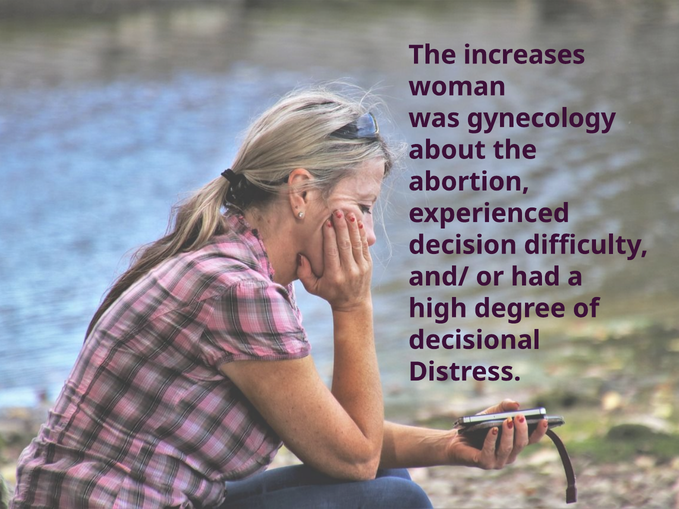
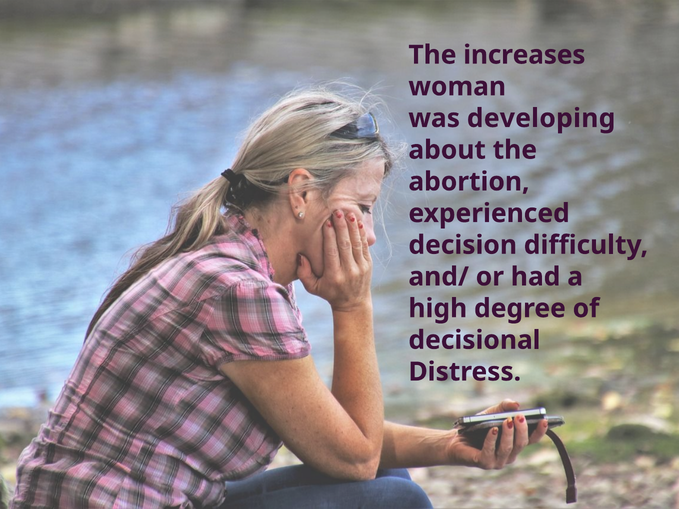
gynecology: gynecology -> developing (541, 118)
